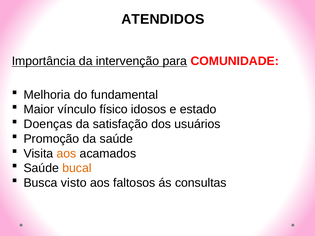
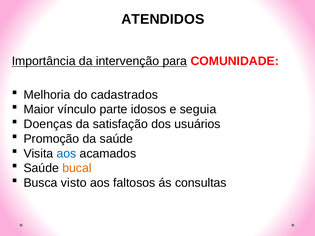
fundamental: fundamental -> cadastrados (124, 95)
físico: físico -> parte (114, 110)
estado: estado -> seguia (198, 110)
aos colour: orange -> blue (66, 154)
